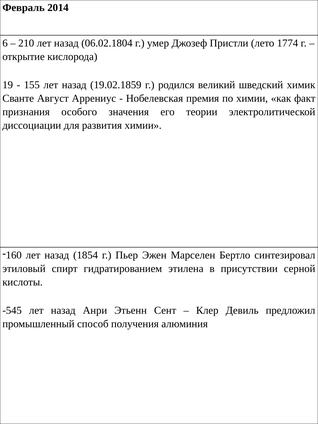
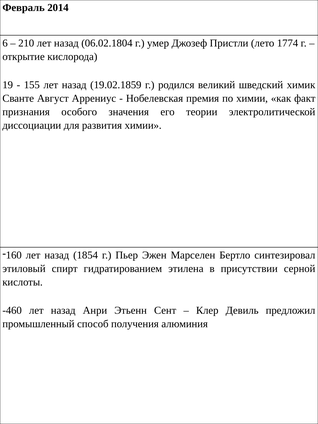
-545: -545 -> -460 (12, 310)
